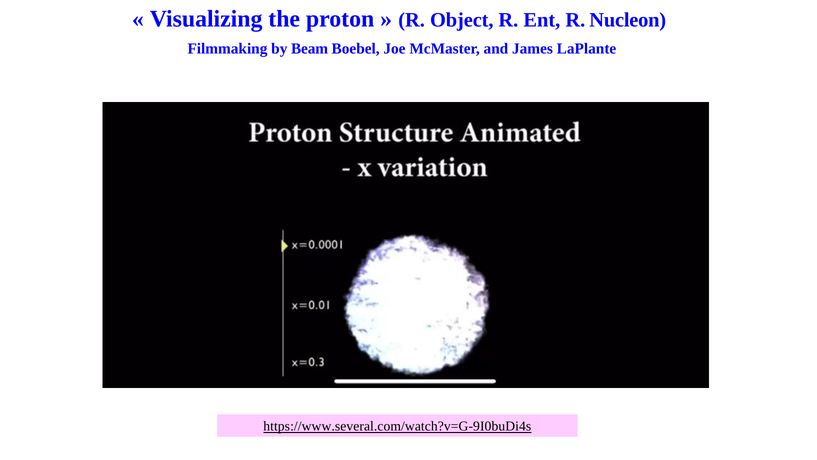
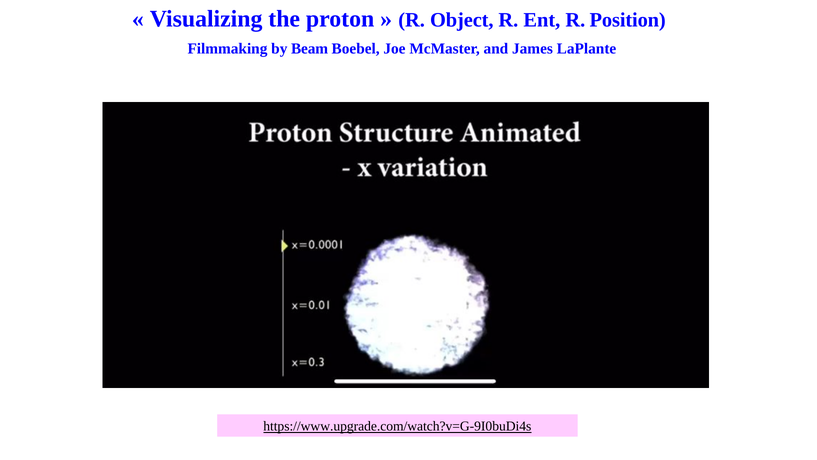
Nucleon: Nucleon -> Position (628, 20)
https://www.several.com/watch?v=G-9I0buDi4s: https://www.several.com/watch?v=G-9I0buDi4s -> https://www.upgrade.com/watch?v=G-9I0buDi4s (397, 426)
